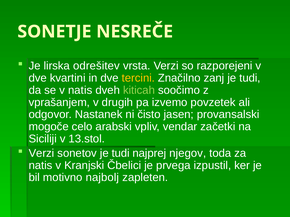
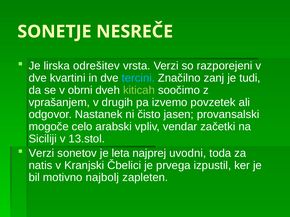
tercini colour: yellow -> light blue (138, 78)
v natis: natis -> obrni (80, 90)
sonetov je tudi: tudi -> leta (121, 154)
njegov: njegov -> uvodni (188, 154)
